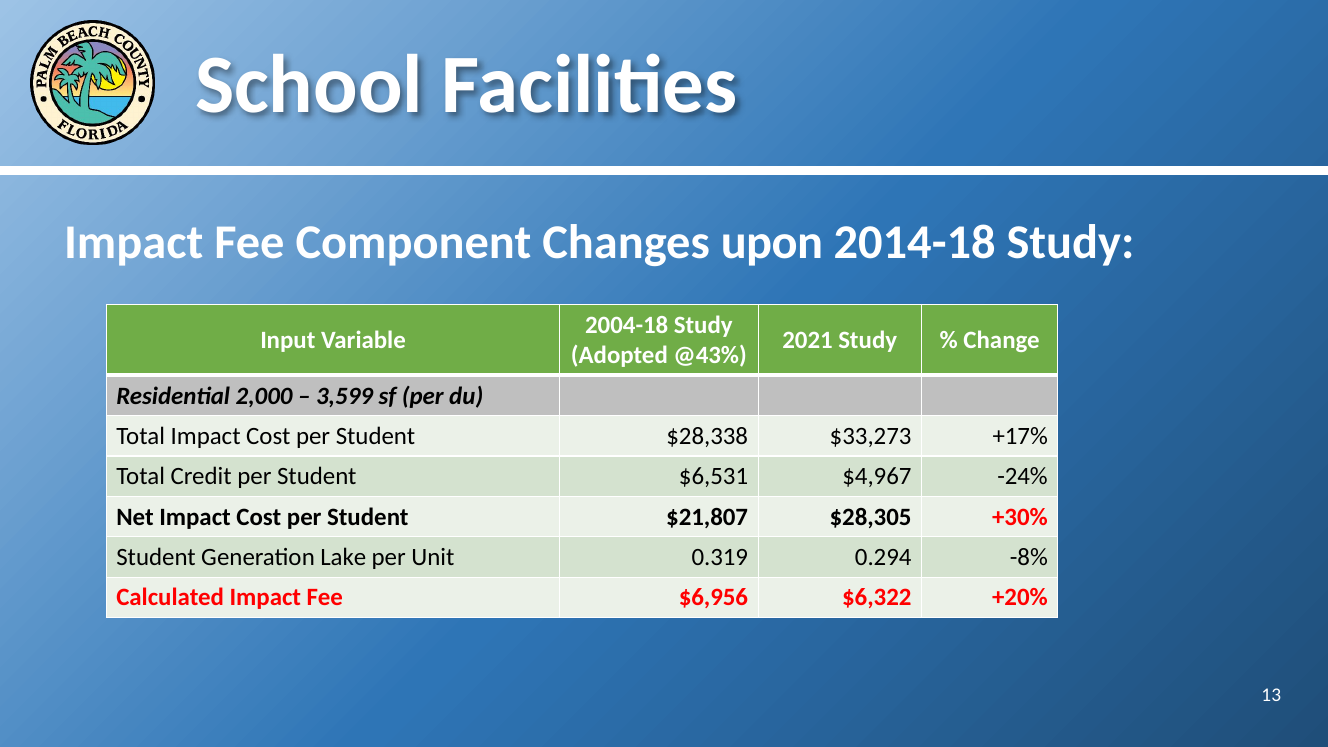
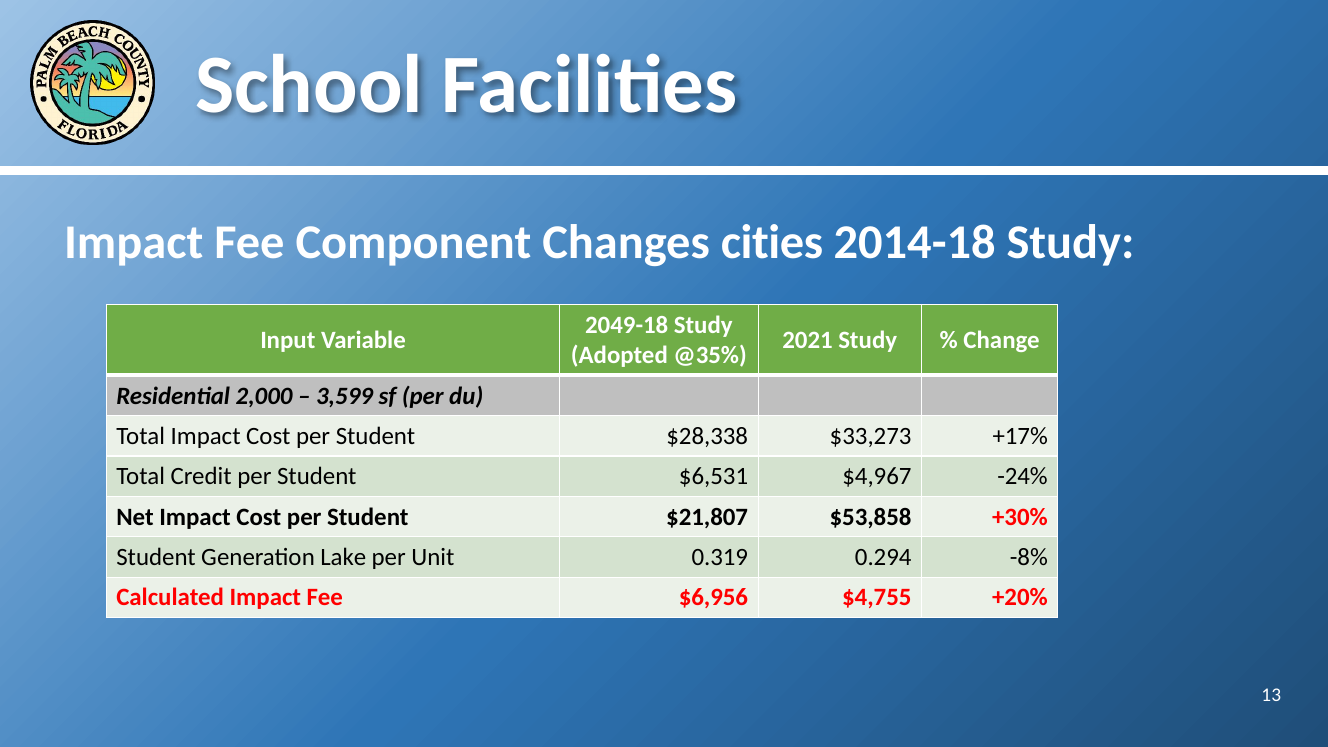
upon: upon -> cities (772, 242)
2004-18: 2004-18 -> 2049-18 (627, 325)
@43%: @43% -> @35% (710, 355)
$28,305: $28,305 -> $53,858 (871, 517)
$6,322: $6,322 -> $4,755 (877, 598)
